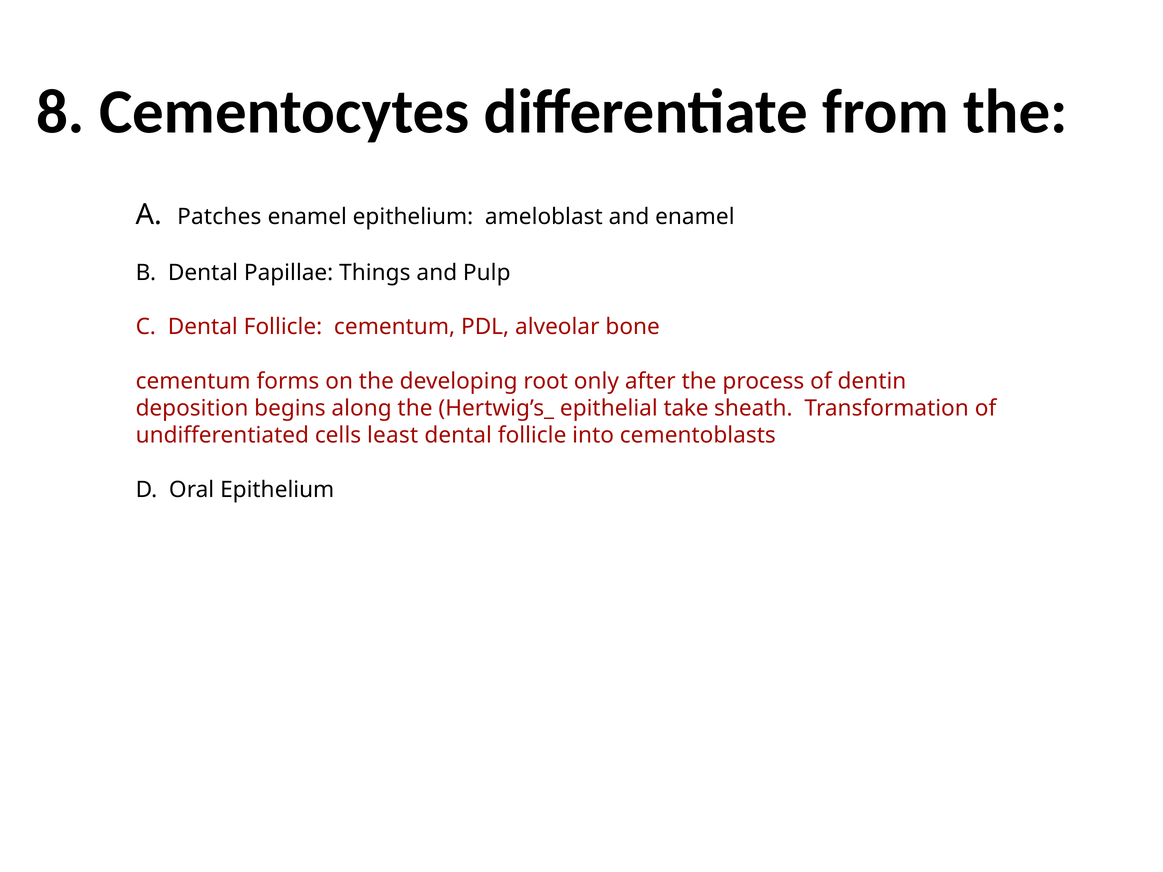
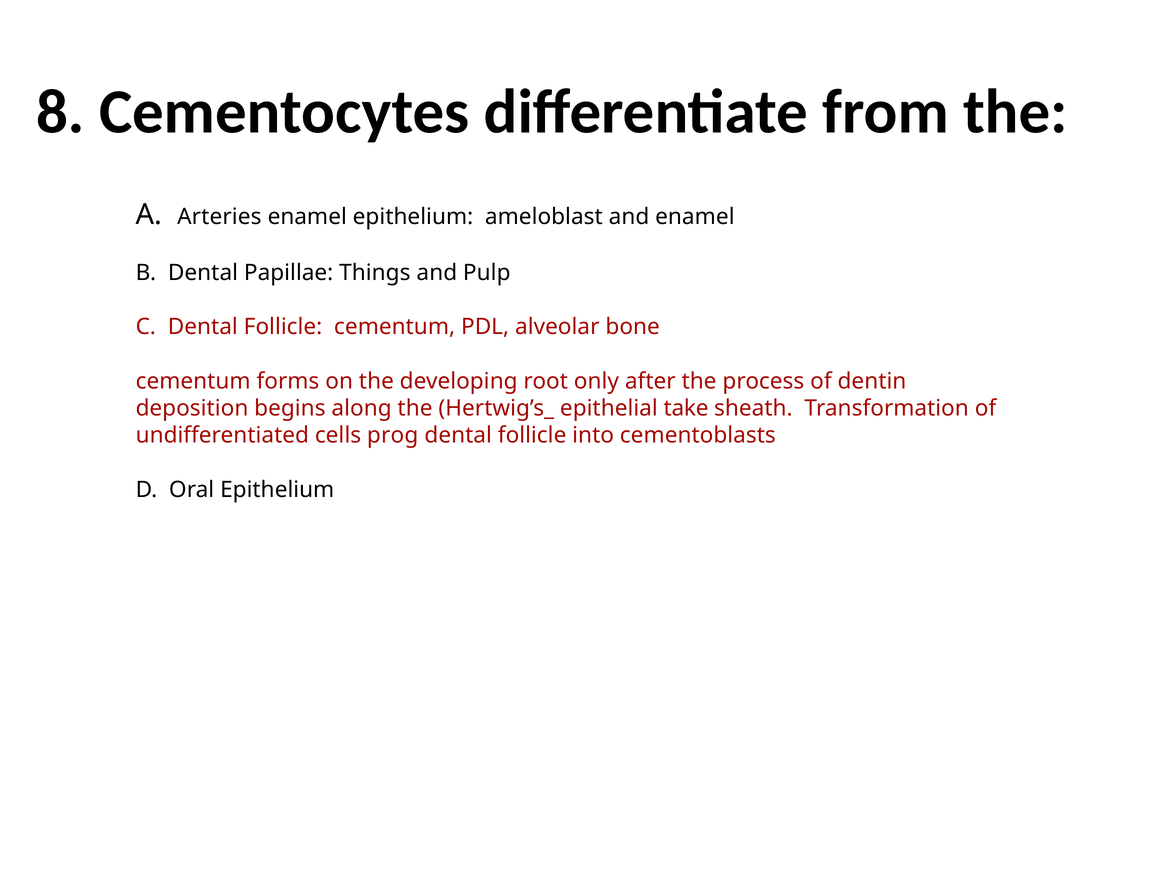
Patches: Patches -> Arteries (219, 217)
least: least -> prog (393, 436)
